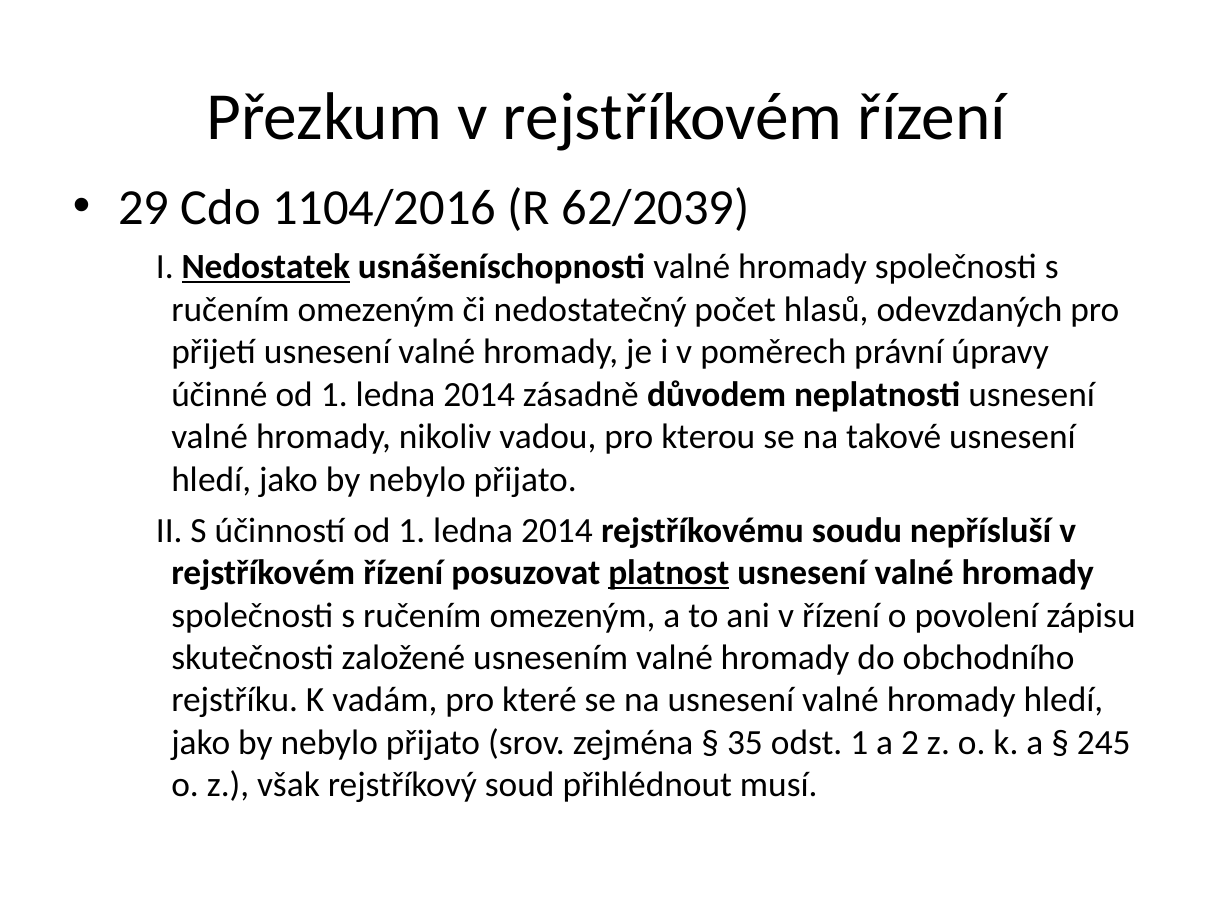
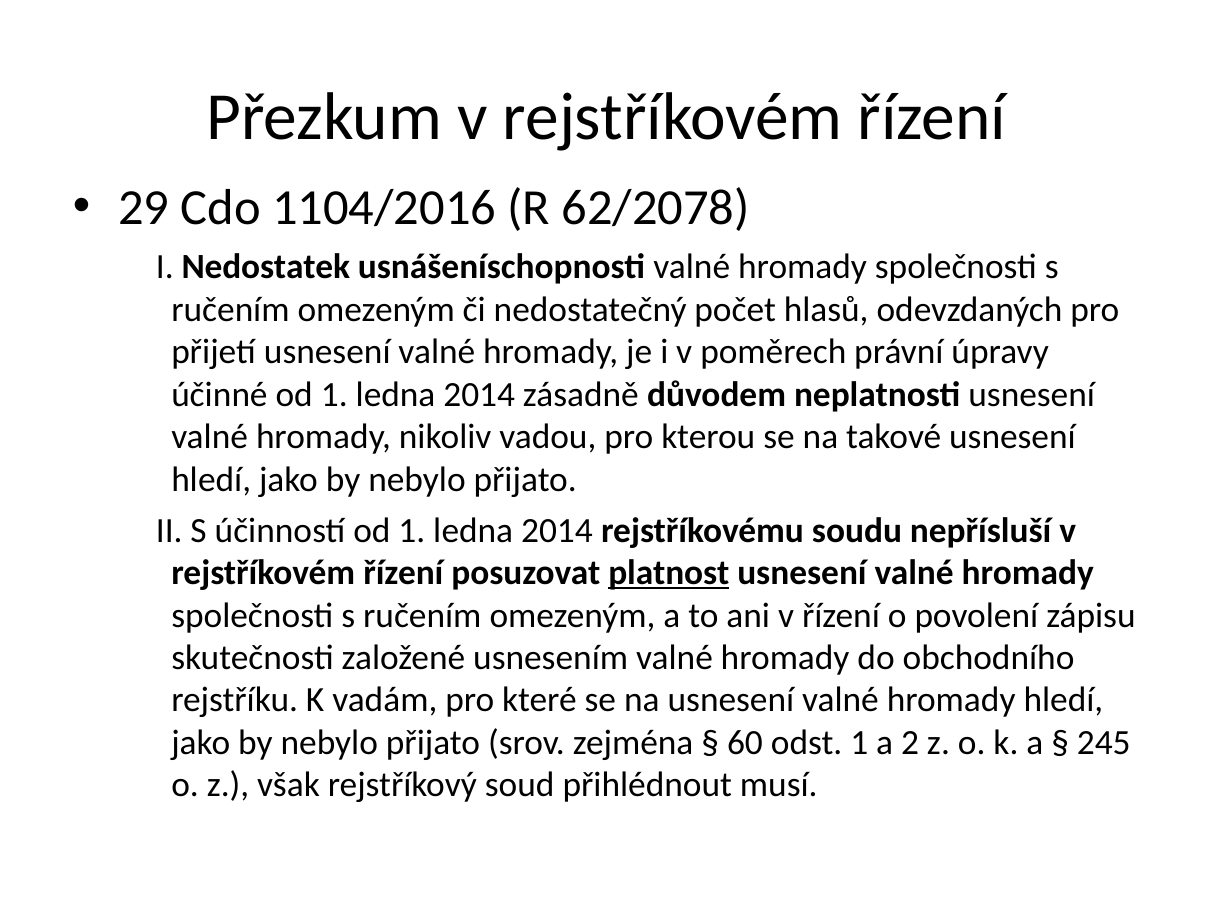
62/2039: 62/2039 -> 62/2078 (656, 208)
Nedostatek underline: present -> none (266, 267)
35: 35 -> 60 (745, 743)
